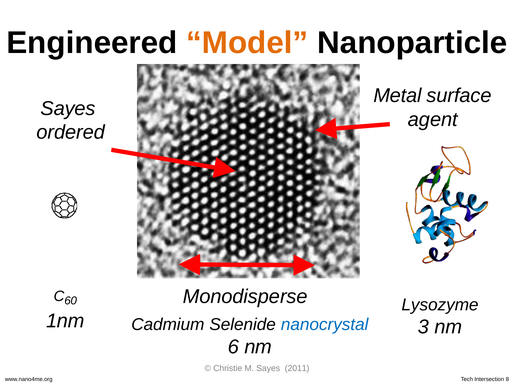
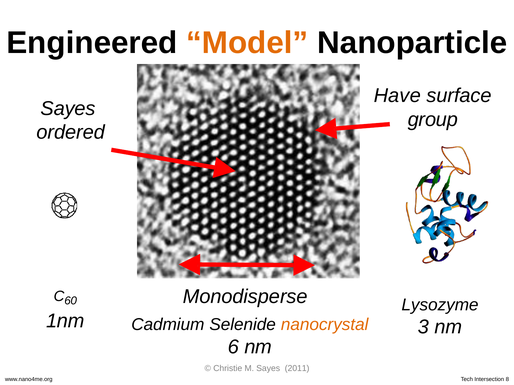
Metal: Metal -> Have (397, 96)
agent: agent -> group (433, 120)
nanocrystal colour: blue -> orange (325, 325)
